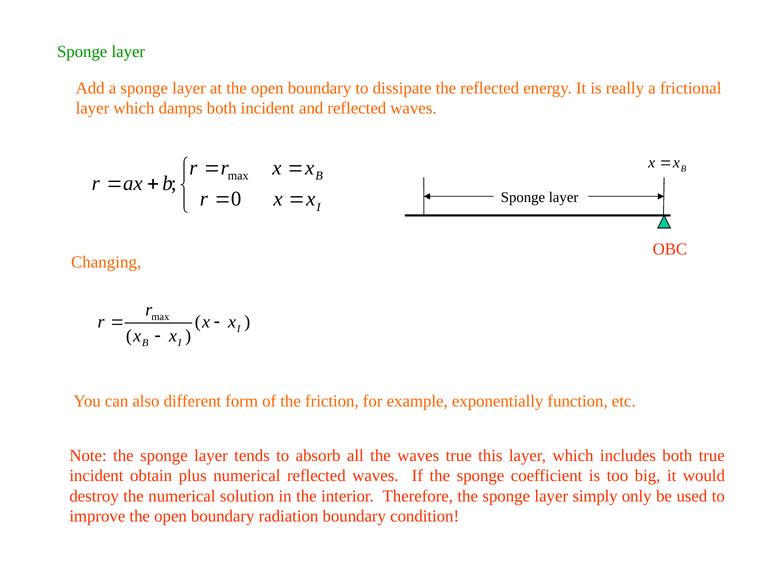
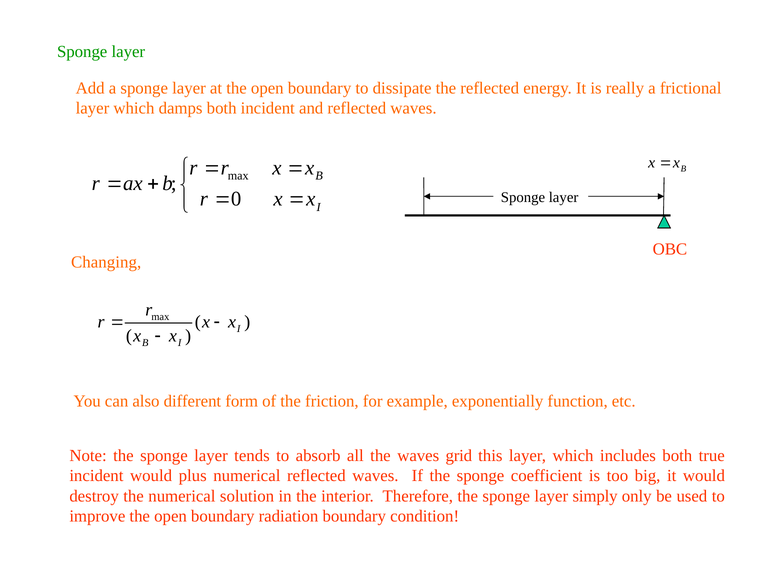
waves true: true -> grid (459, 455)
incident obtain: obtain -> would (151, 475)
